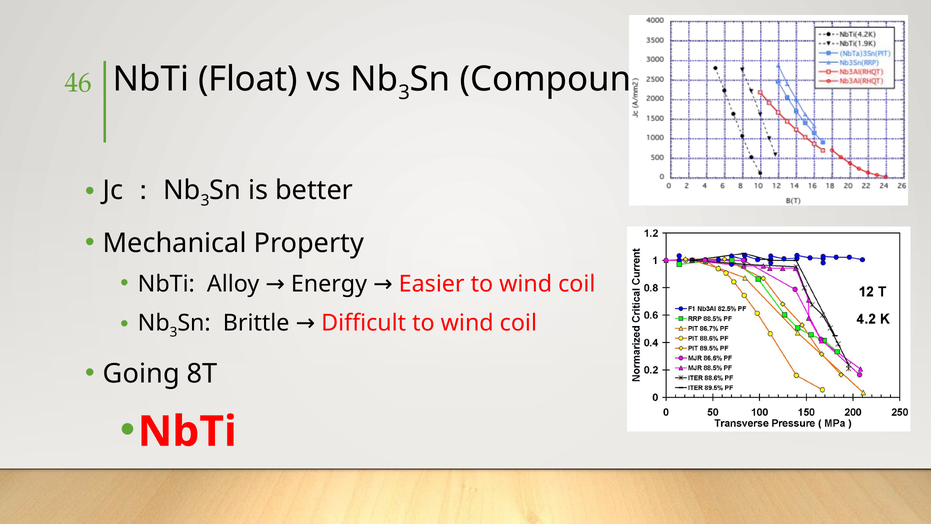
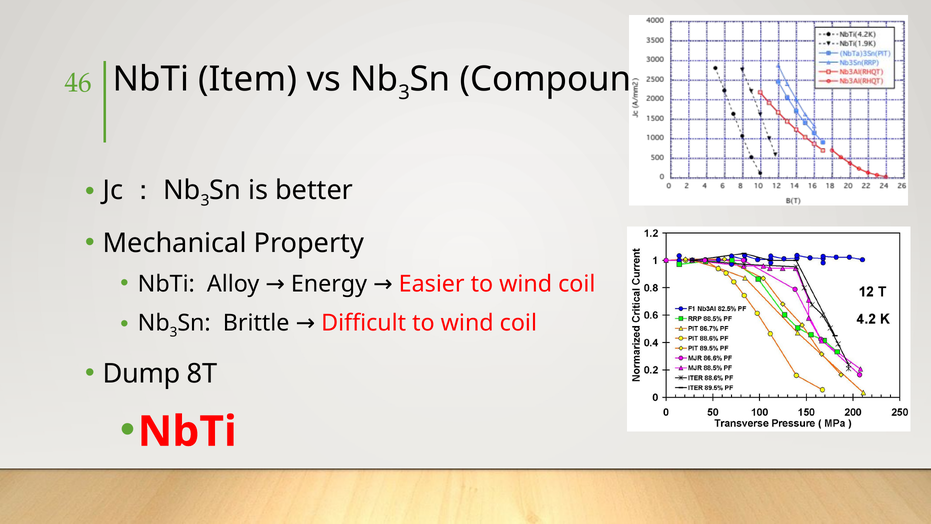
Float: Float -> Item (248, 79)
Going: Going -> Dump (142, 373)
